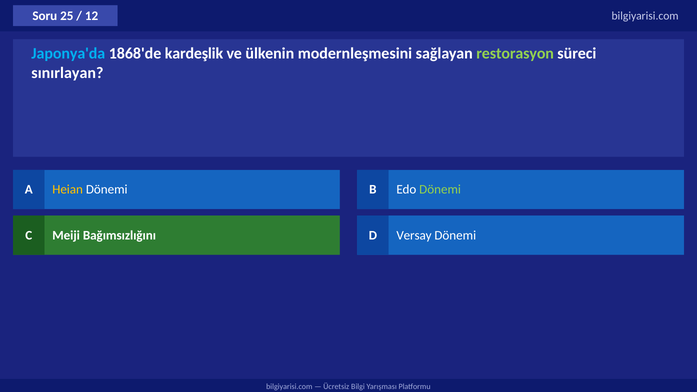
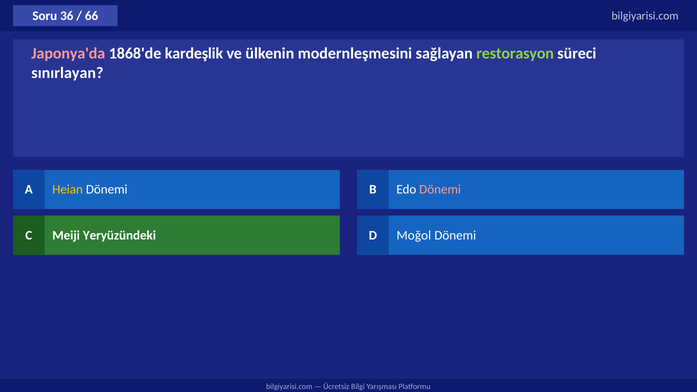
25: 25 -> 36 (67, 16)
12: 12 -> 66 (92, 16)
Japonya'da colour: light blue -> pink (68, 54)
Dönemi colour: light green -> pink (440, 190)
Bağımsızlığını: Bağımsızlığını -> Yeryüzündeki (119, 235)
Versay: Versay -> Moğol (414, 235)
